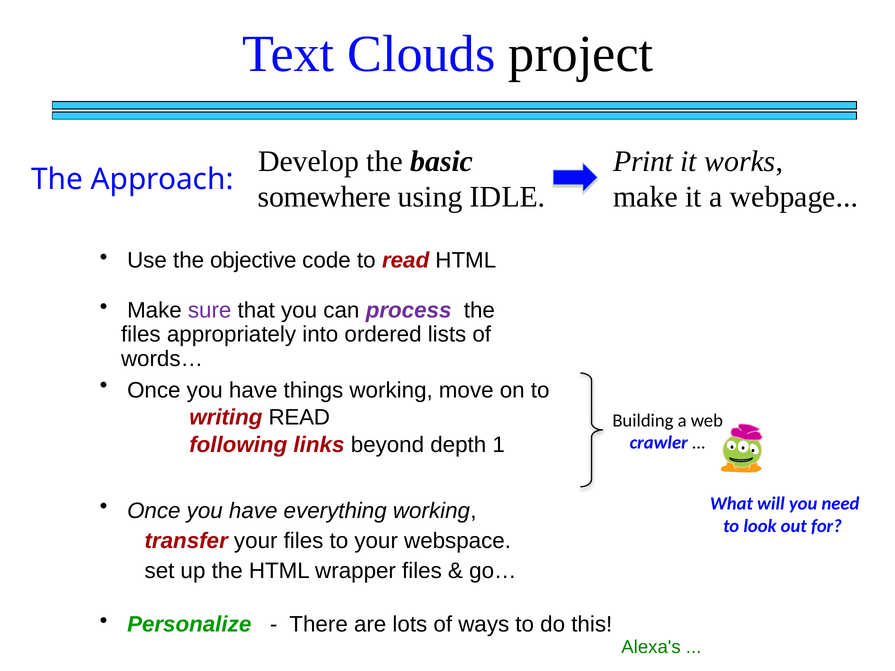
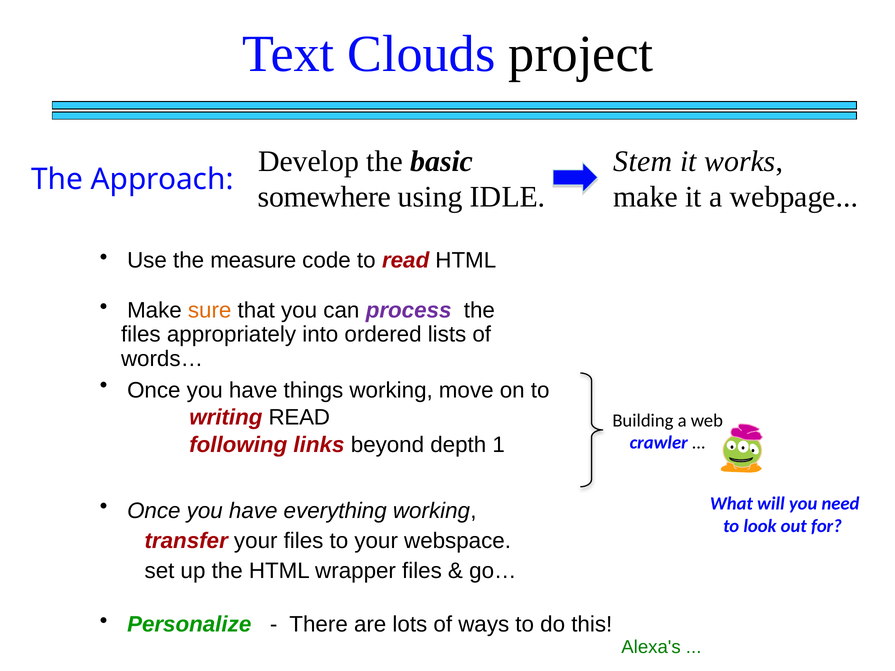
Print: Print -> Stem (643, 161)
objective: objective -> measure (253, 261)
sure colour: purple -> orange (210, 310)
